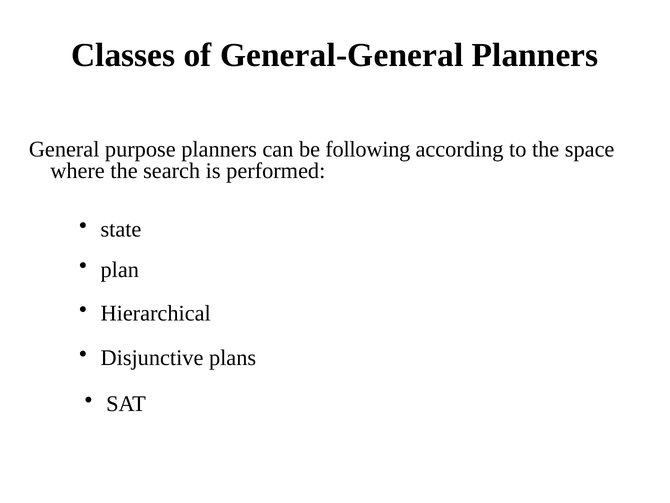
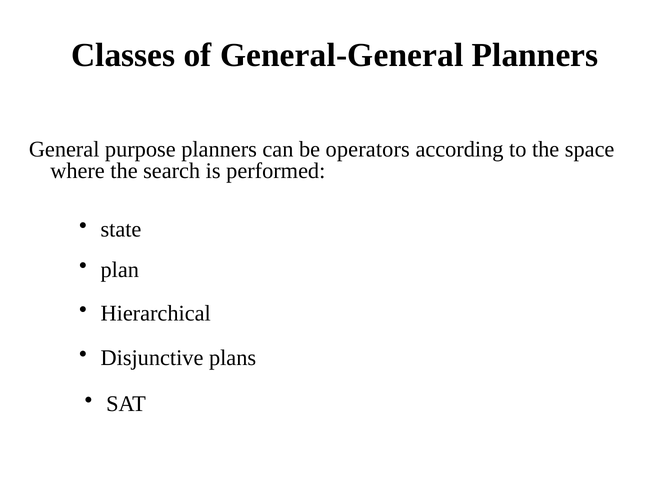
following: following -> operators (368, 149)
